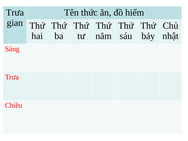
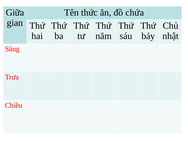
Trưa: Trưa -> Giữa (15, 12)
hiểm: hiểm -> chứa (135, 12)
